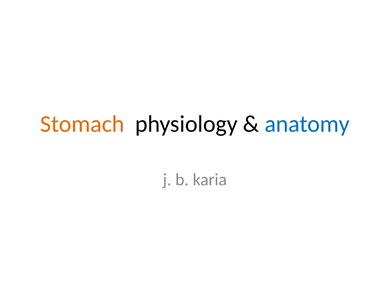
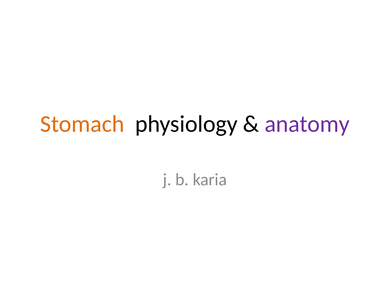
anatomy colour: blue -> purple (307, 124)
